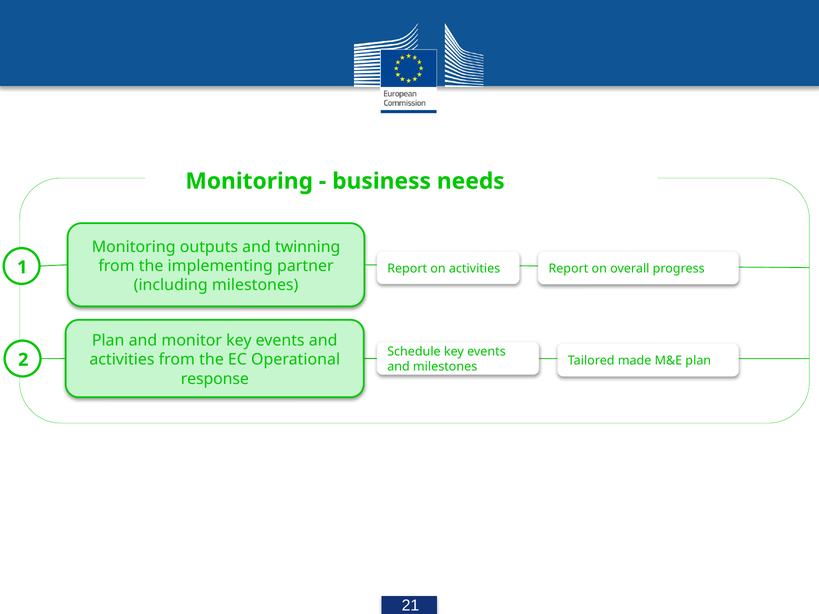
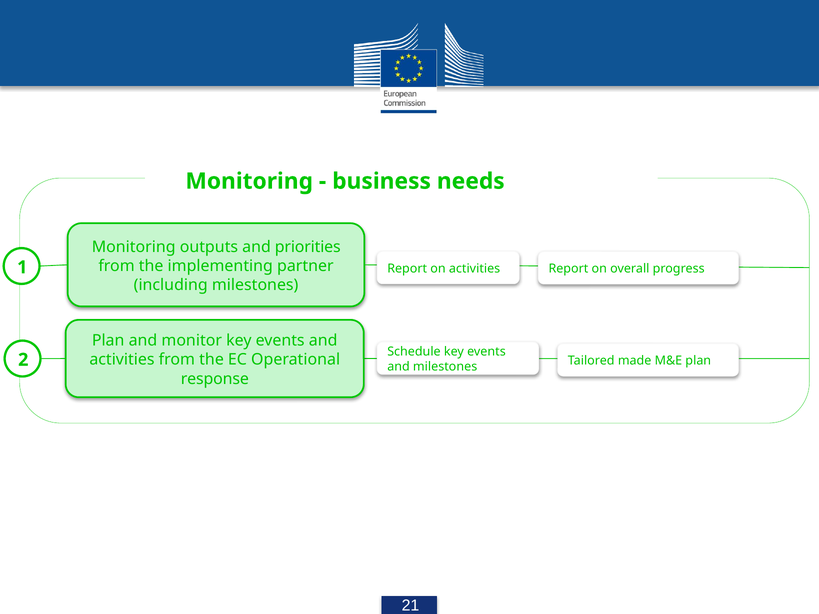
twinning: twinning -> priorities (308, 247)
